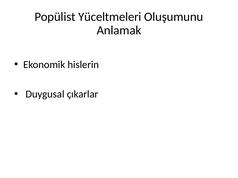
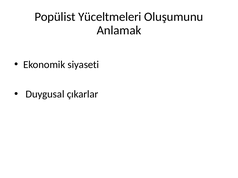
hislerin: hislerin -> siyaseti (83, 65)
